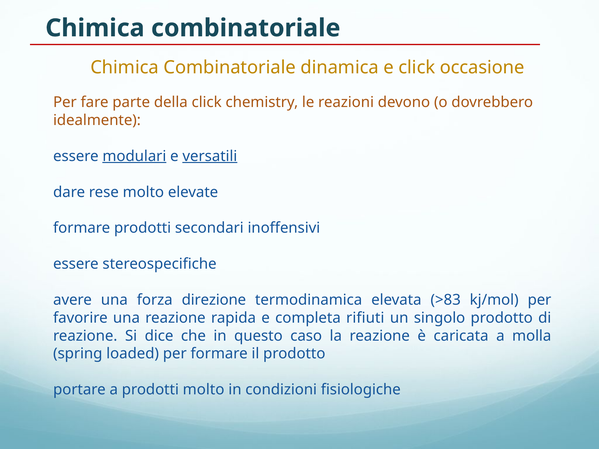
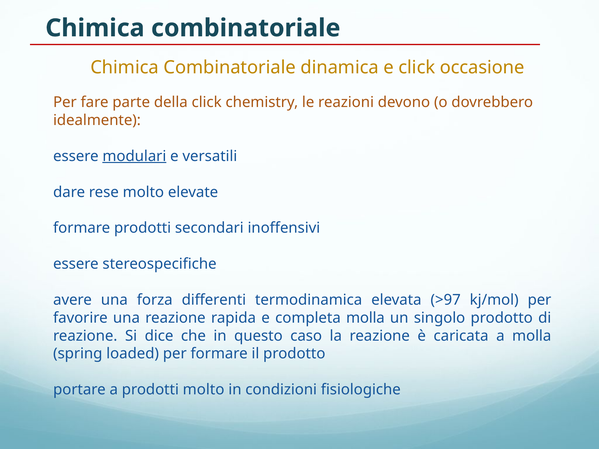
versatili underline: present -> none (210, 156)
direzione: direzione -> differenti (214, 300)
>83: >83 -> >97 (446, 300)
completa rifiuti: rifiuti -> molla (365, 318)
